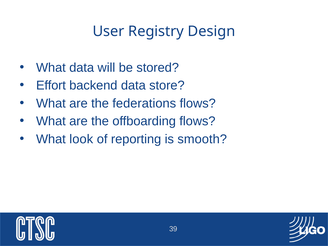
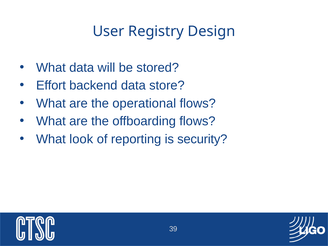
federations: federations -> operational (144, 103)
smooth: smooth -> security (202, 139)
